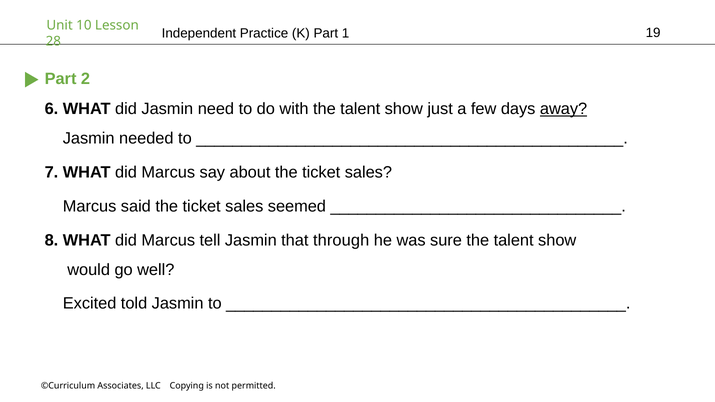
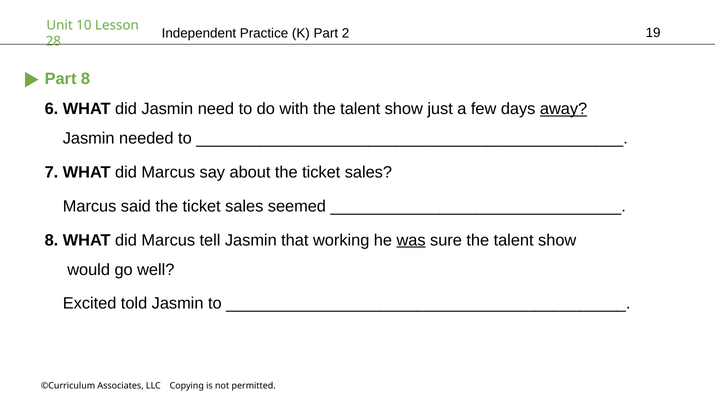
1: 1 -> 2 (346, 33)
Part 2: 2 -> 8 (85, 79)
through: through -> working (341, 240)
was underline: none -> present (411, 240)
